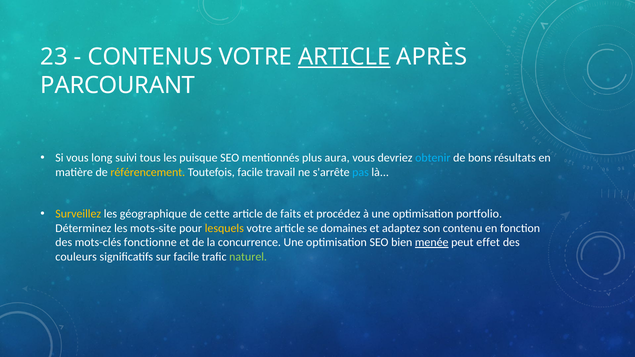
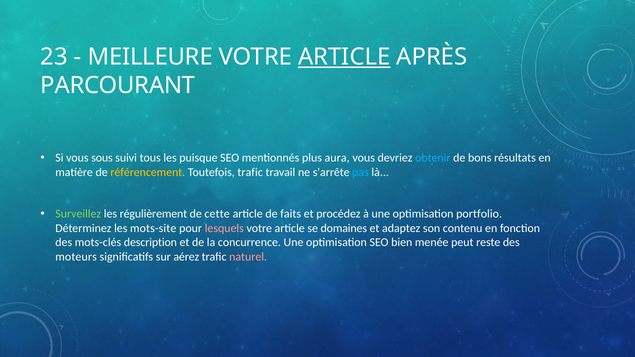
CONTENUS: CONTENUS -> MEILLEURE (150, 57)
long: long -> sous (102, 158)
Toutefois facile: facile -> trafic (250, 172)
Surveillez colour: yellow -> light green (78, 214)
géographique: géographique -> régulièrement (153, 214)
lesquels colour: yellow -> pink (224, 228)
fonctionne: fonctionne -> description (150, 243)
menée underline: present -> none (432, 243)
effet: effet -> reste (488, 243)
couleurs: couleurs -> moteurs (76, 257)
sur facile: facile -> aérez (186, 257)
naturel colour: light green -> pink (248, 257)
